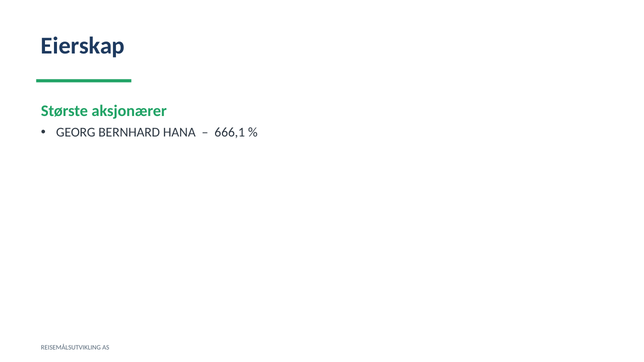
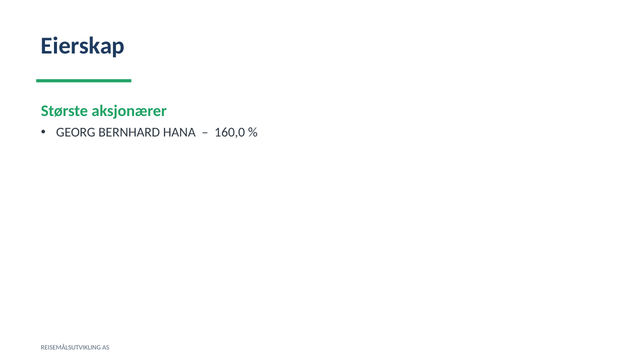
666,1: 666,1 -> 160,0 (230, 132)
